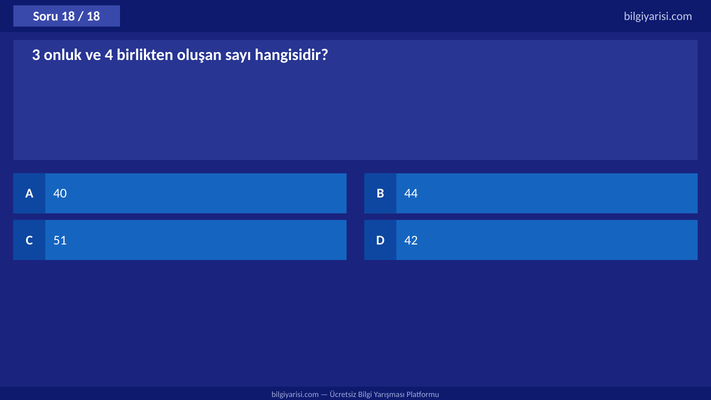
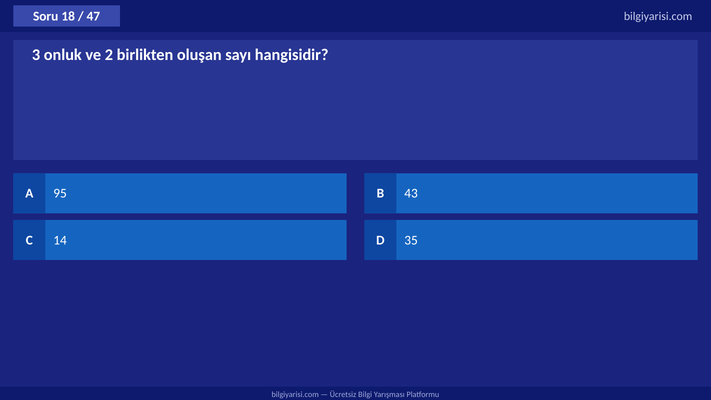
18: 18 -> 47 (93, 16)
4: 4 -> 2 (109, 55)
40: 40 -> 95 (60, 193)
44: 44 -> 43 (411, 193)
51: 51 -> 14 (60, 240)
42: 42 -> 35 (411, 240)
